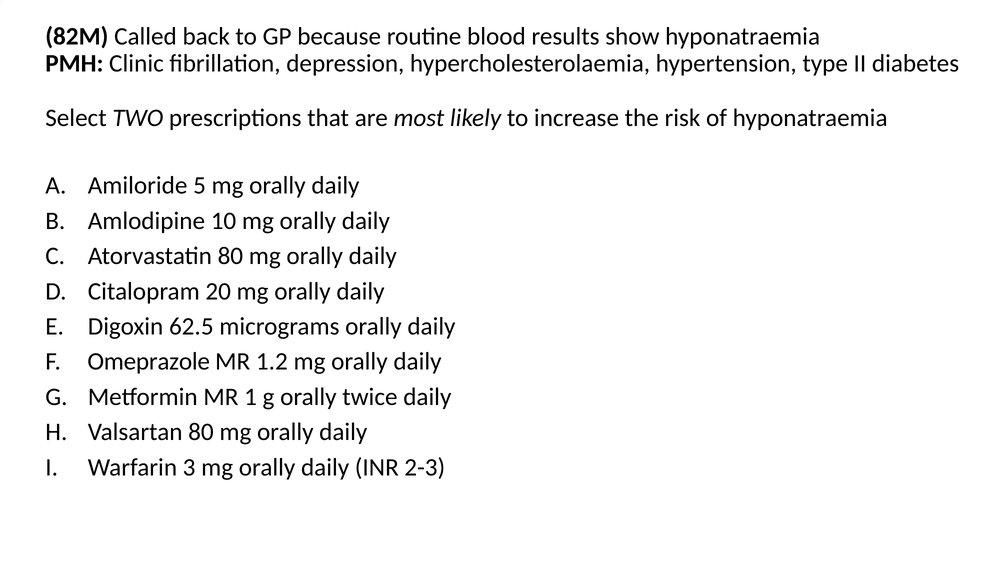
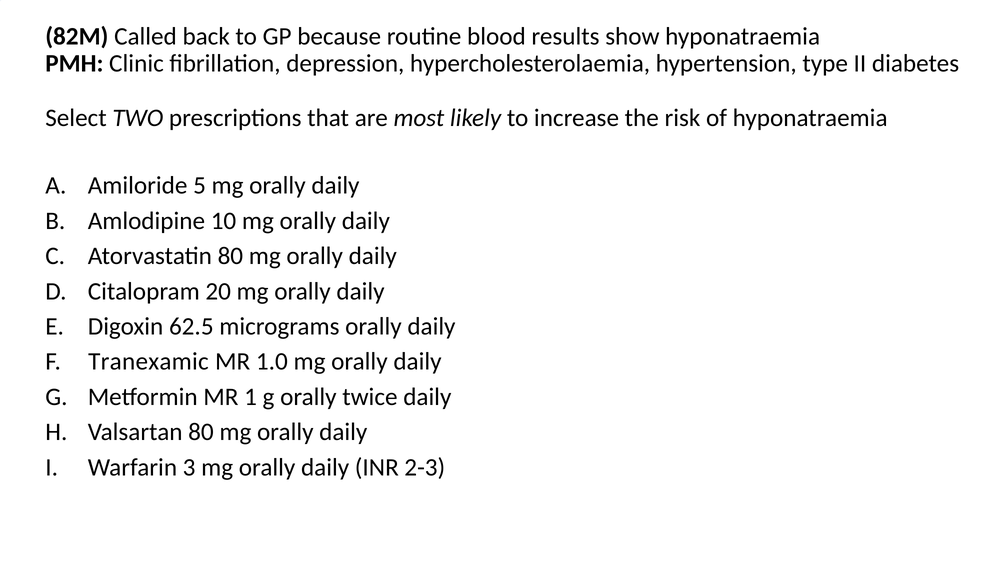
Omeprazole: Omeprazole -> Tranexamic (148, 362)
1.2: 1.2 -> 1.0 (272, 362)
